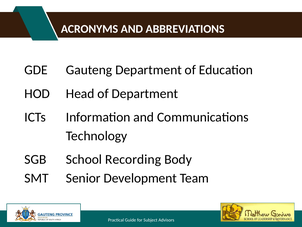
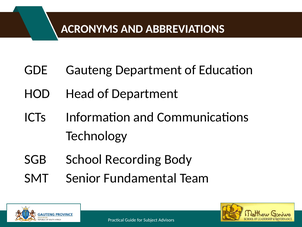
Development: Development -> Fundamental (140, 178)
